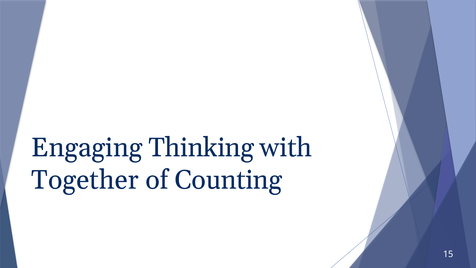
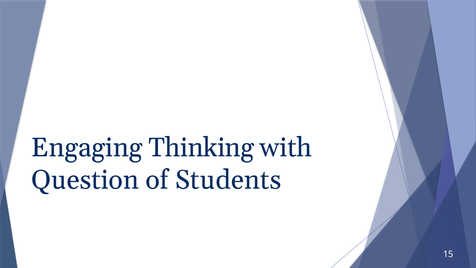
Together: Together -> Question (85, 180)
Counting: Counting -> Students (228, 180)
